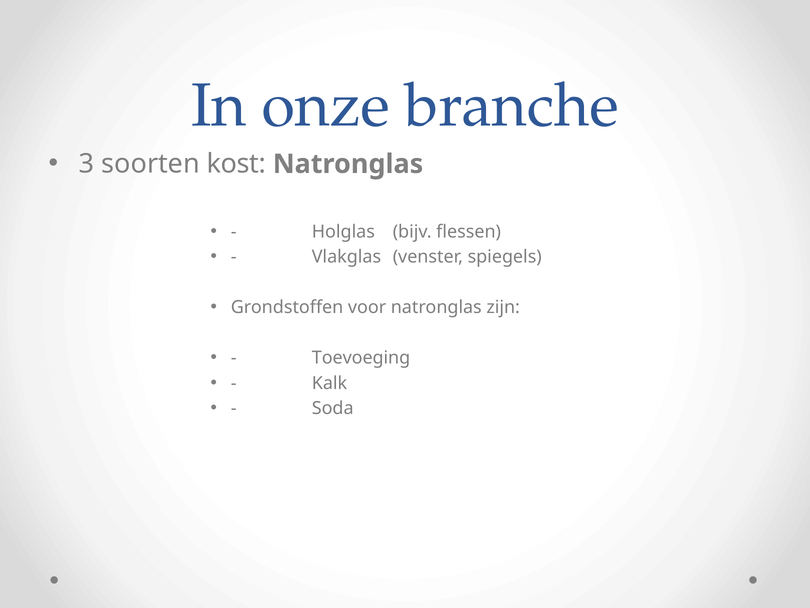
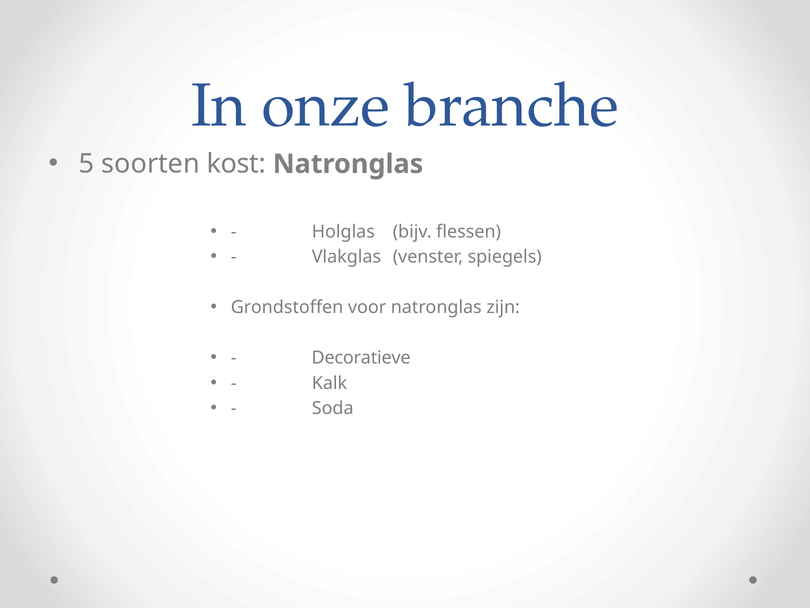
3: 3 -> 5 (87, 164)
Toevoeging: Toevoeging -> Decoratieve (361, 358)
